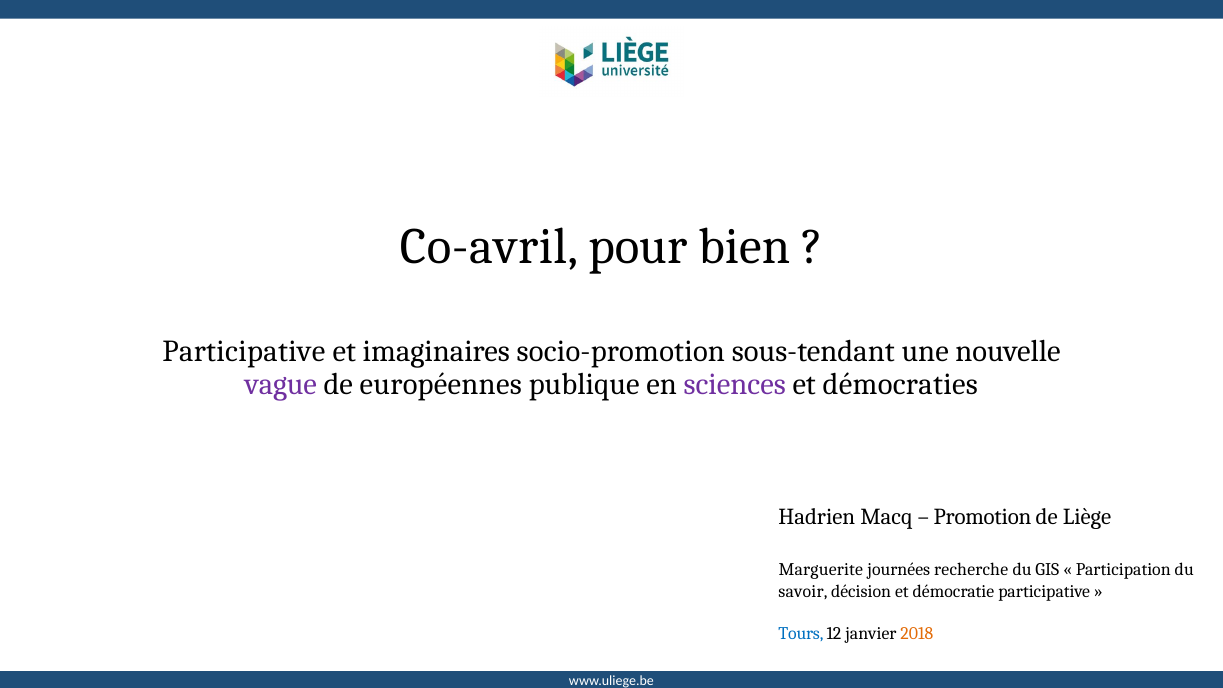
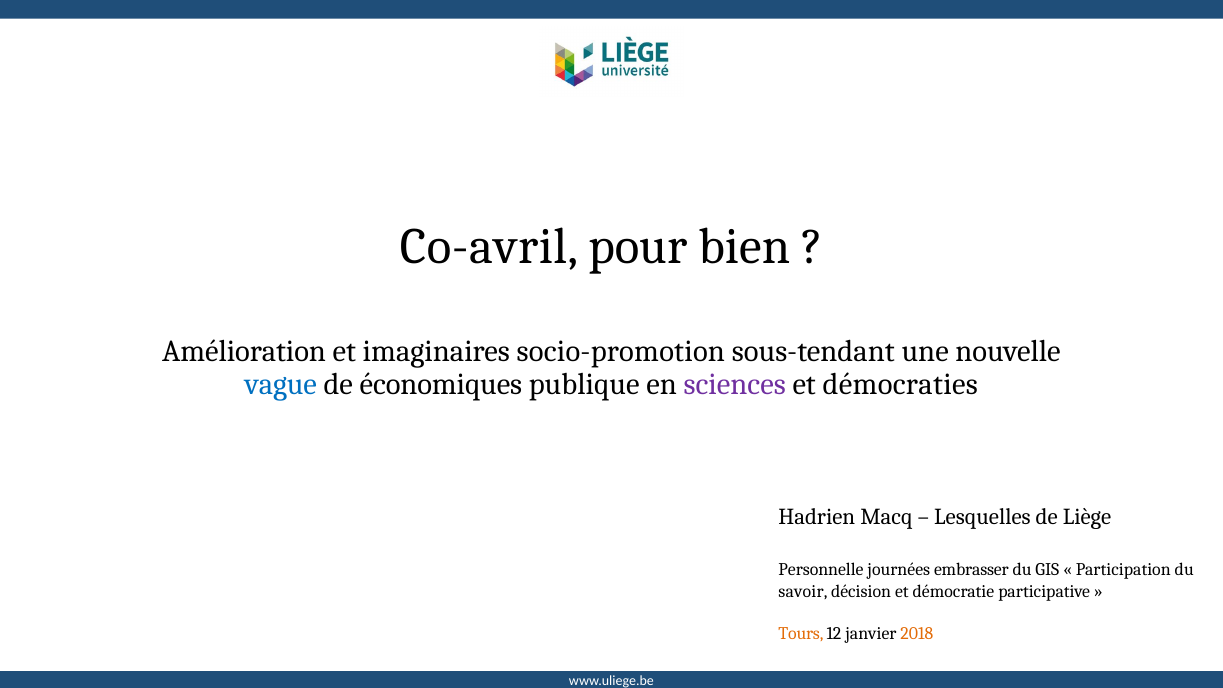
Participative: Participative -> Amélioration (244, 352)
vague colour: purple -> blue (281, 385)
européennes: européennes -> économiques (441, 385)
Promotion: Promotion -> Lesquelles (982, 517)
Marguerite: Marguerite -> Personnelle (821, 570)
recherche: recherche -> embrasser (971, 570)
Tours colour: blue -> orange (801, 634)
